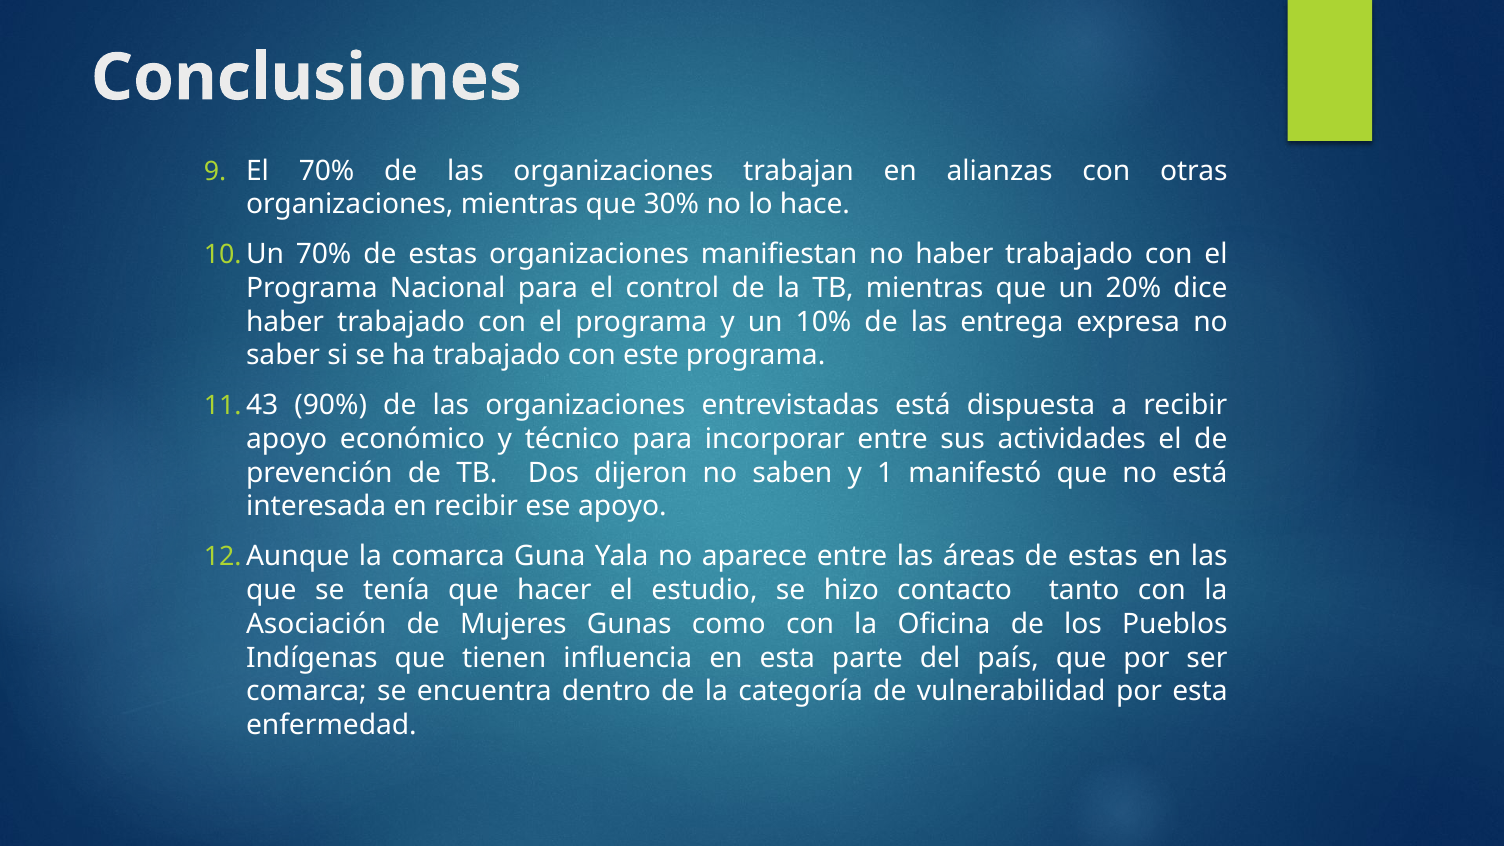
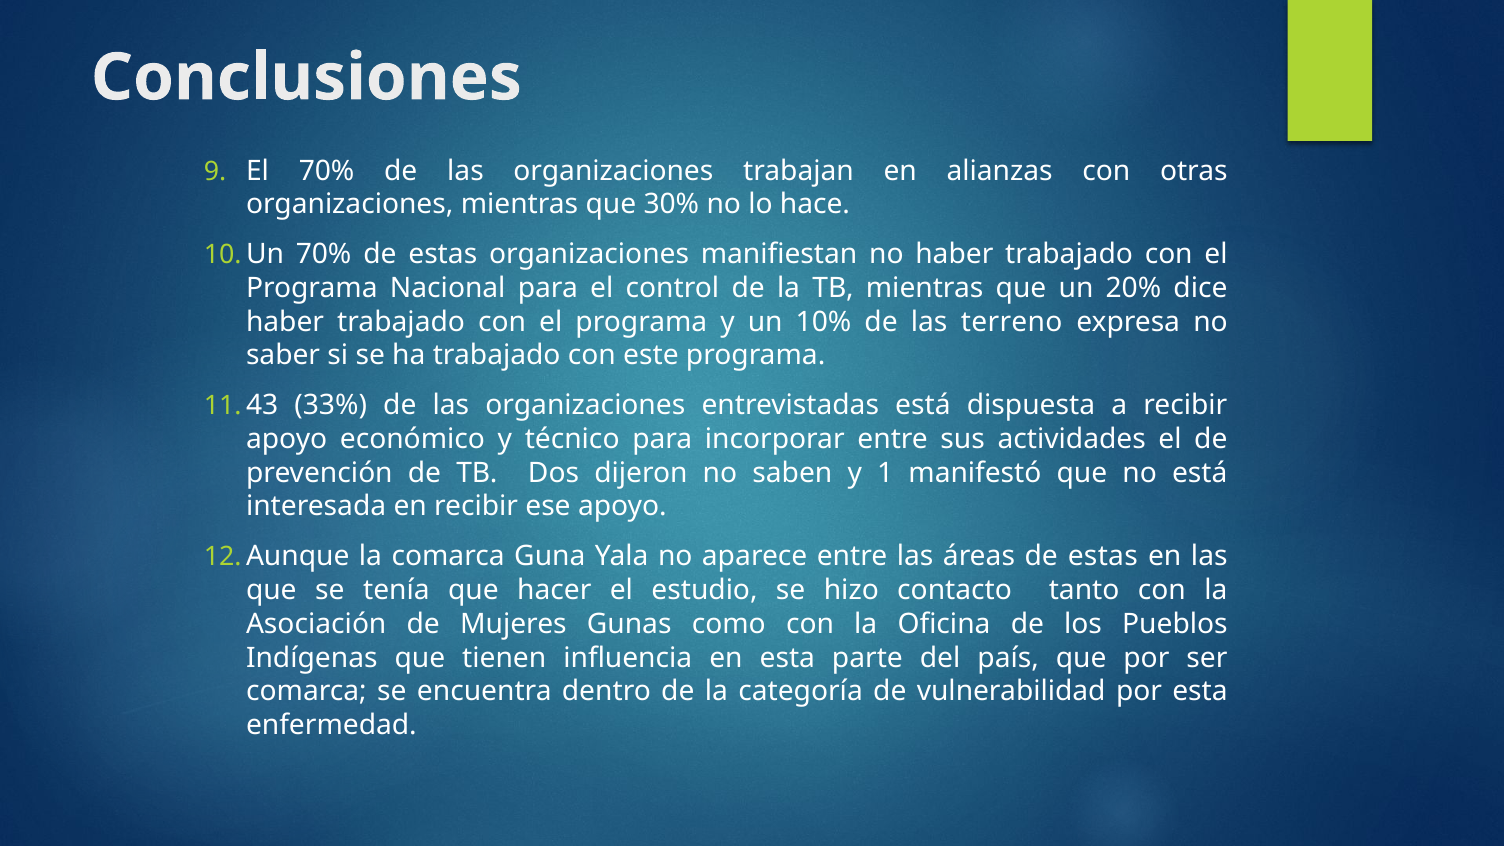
entrega: entrega -> terreno (1012, 322)
90%: 90% -> 33% (331, 405)
